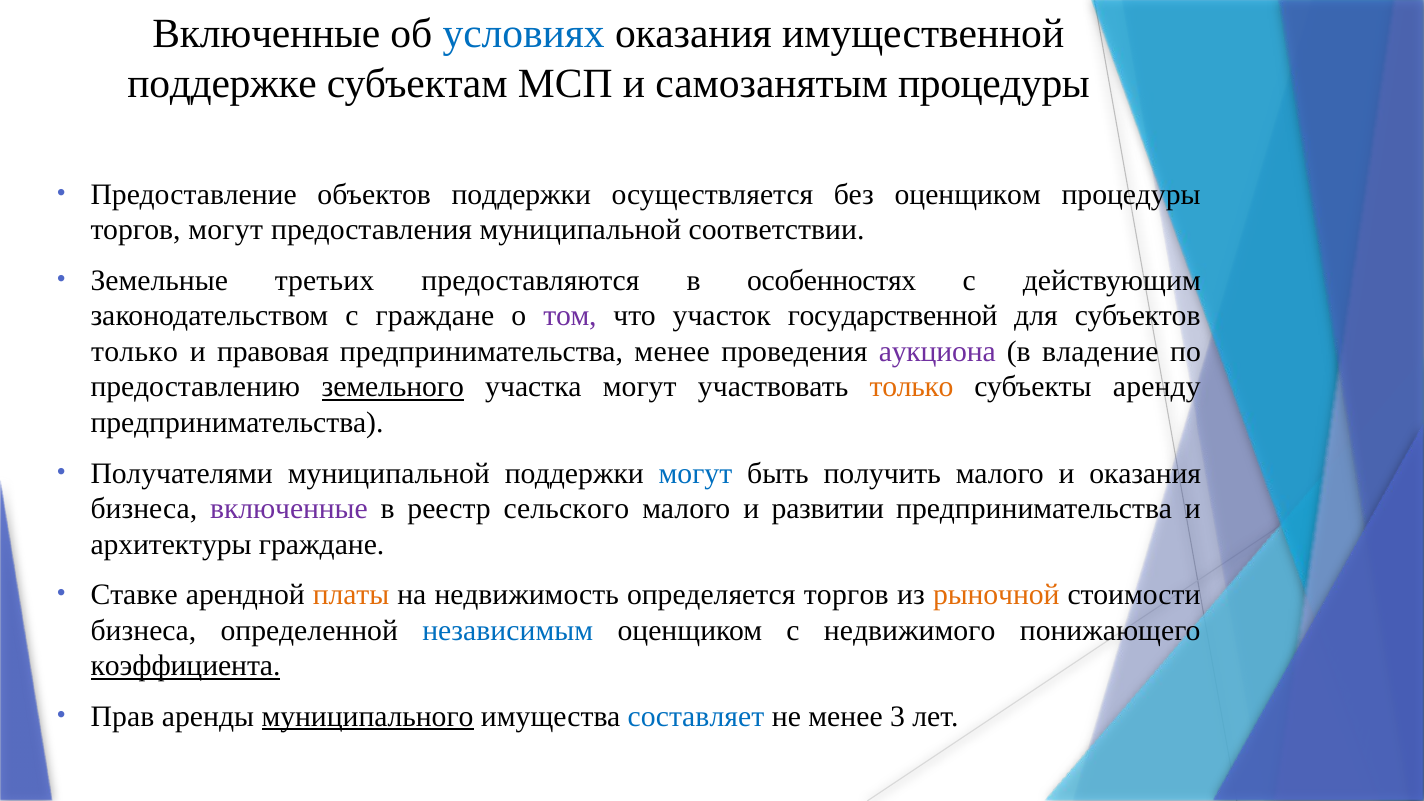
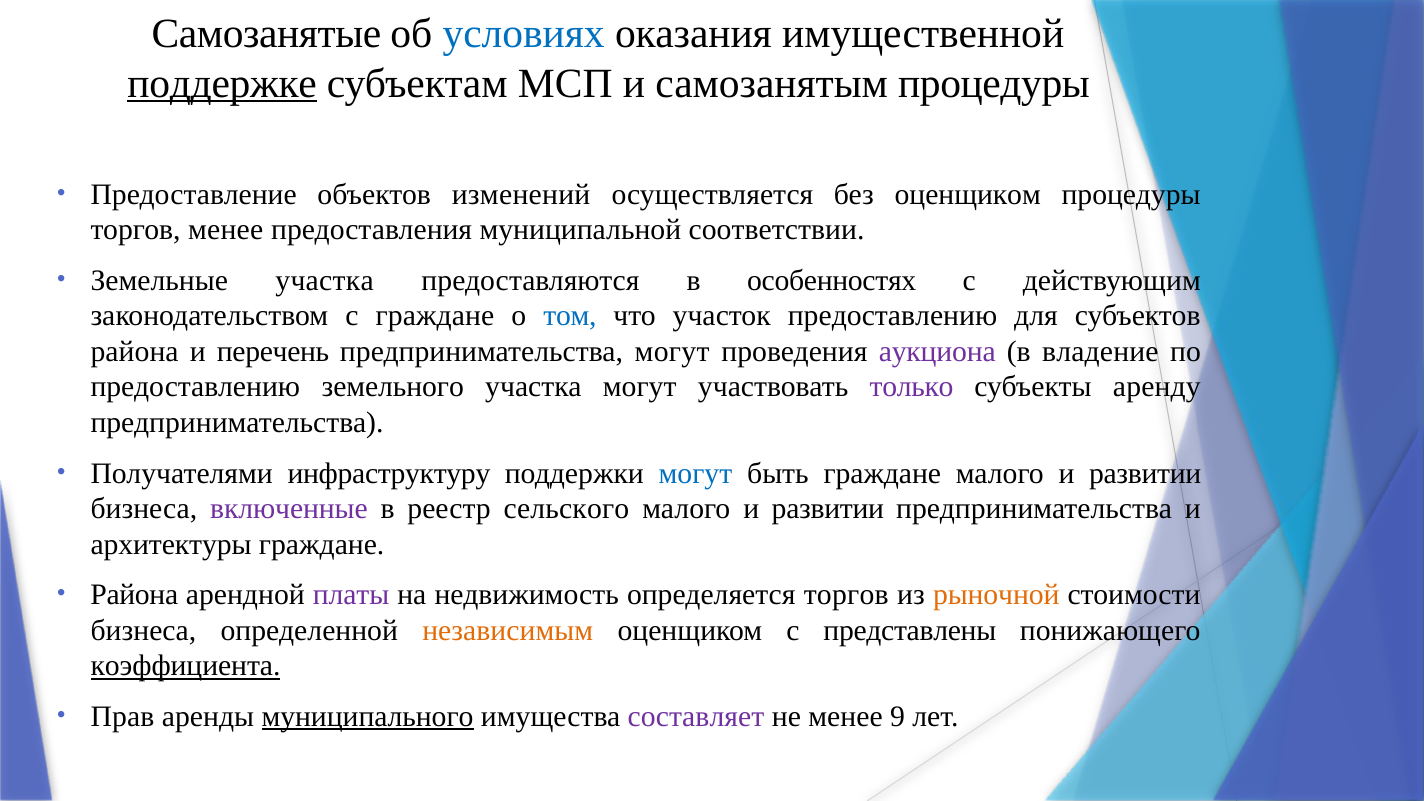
Включенные: Включенные -> Самозанятые (266, 33)
поддержке underline: none -> present (222, 83)
объектов поддержки: поддержки -> изменений (521, 194)
торгов могут: могут -> менее (226, 230)
Земельные третьих: третьих -> участка (325, 280)
том colour: purple -> blue (570, 316)
участок государственной: государственной -> предоставлению (893, 316)
только: только -> района (135, 352)
правовая: правовая -> перечень (273, 352)
предпринимательства менее: менее -> могут (672, 352)
земельного underline: present -> none (393, 387)
только colour: orange -> purple (912, 387)
Получателями муниципальной: муниципальной -> инфраструктуру (389, 473)
быть получить: получить -> граждане (882, 473)
оказания: оказания -> развитии (1145, 473)
Ставке: Ставке -> Района (134, 595)
платы colour: orange -> purple (351, 595)
независимым colour: blue -> orange (508, 631)
недвижимого: недвижимого -> представлены (910, 631)
составляет colour: blue -> purple (696, 717)
3: 3 -> 9 (898, 717)
